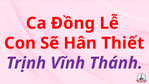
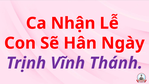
Đồng: Đồng -> Nhận (73, 23)
Thiết: Thiết -> Ngày (123, 43)
